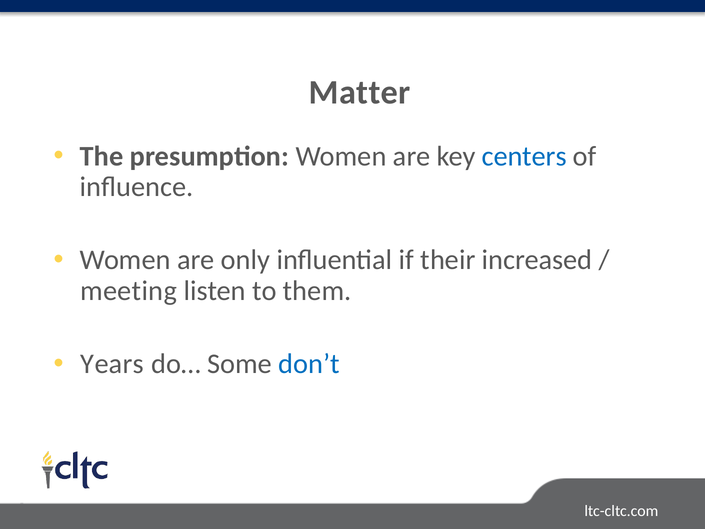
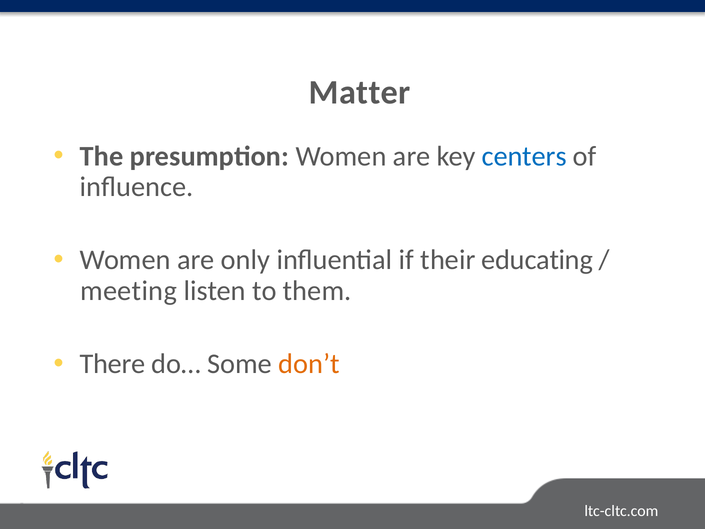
increased: increased -> educating (537, 260)
Years: Years -> There (113, 364)
don’t colour: blue -> orange (309, 364)
